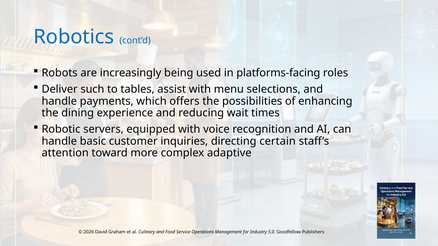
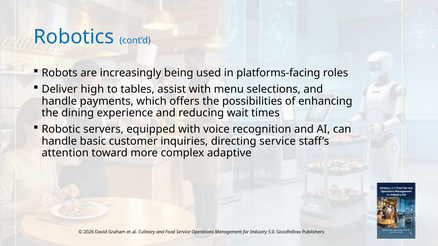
such: such -> high (92, 89)
directing certain: certain -> service (278, 141)
